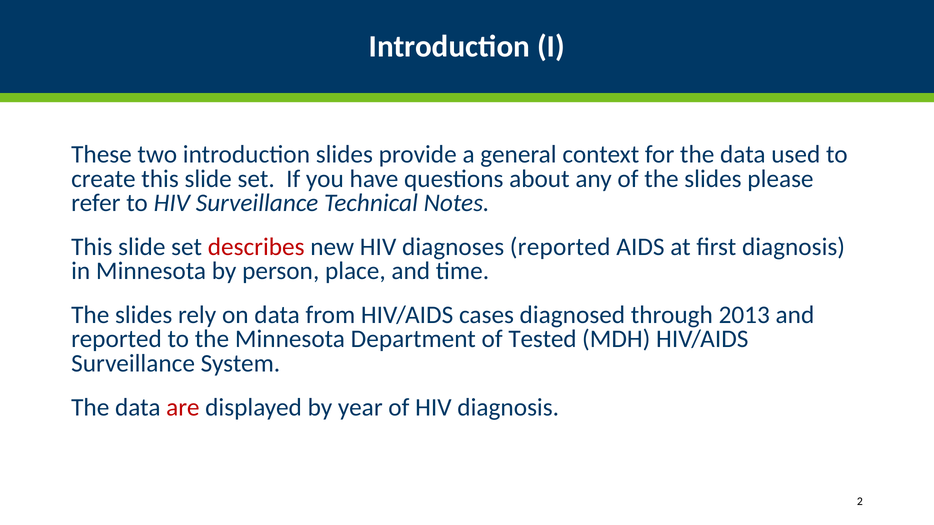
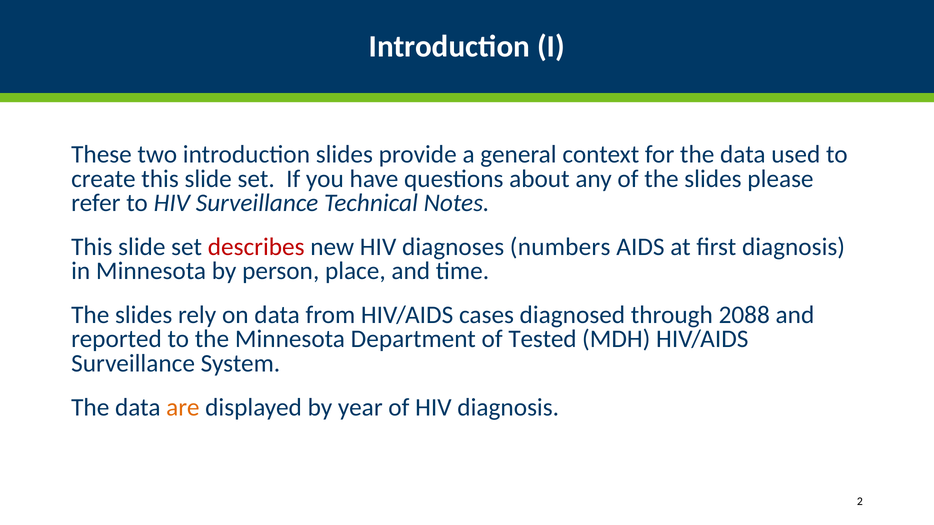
diagnoses reported: reported -> numbers (560, 247)
2013: 2013 -> 2088 (744, 315)
are colour: red -> orange (183, 407)
